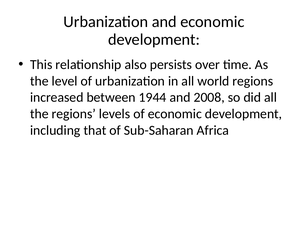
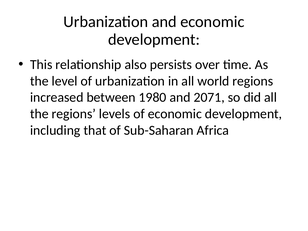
1944: 1944 -> 1980 (153, 97)
2008: 2008 -> 2071 (209, 97)
